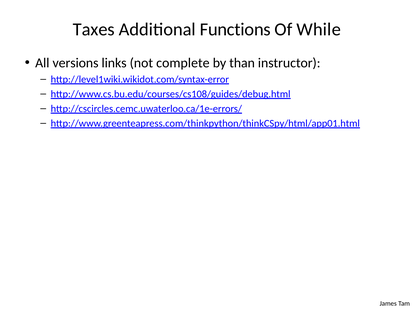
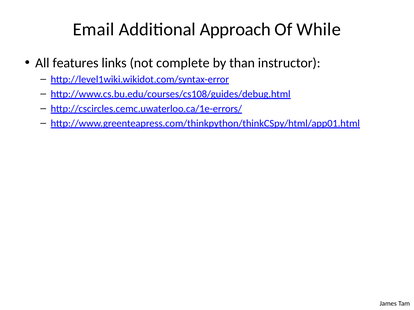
Taxes: Taxes -> Email (94, 30)
Functions: Functions -> Approach (235, 30)
versions: versions -> features (76, 63)
